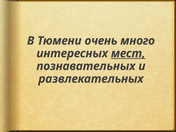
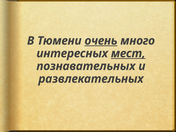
очень underline: none -> present (101, 41)
